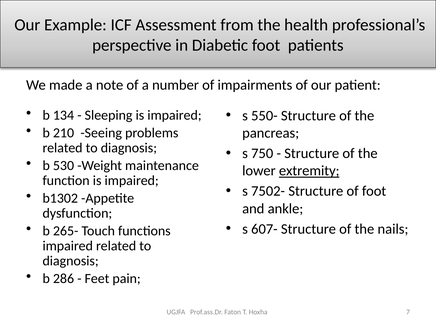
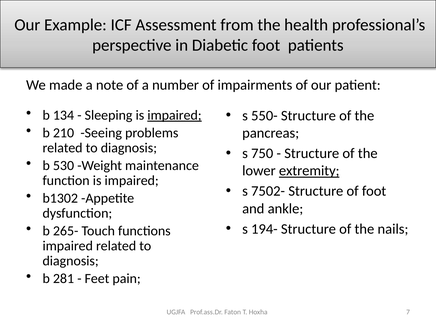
impaired underline: none -> present (174, 115)
607-: 607- -> 194- (264, 229)
286: 286 -> 281 (64, 279)
